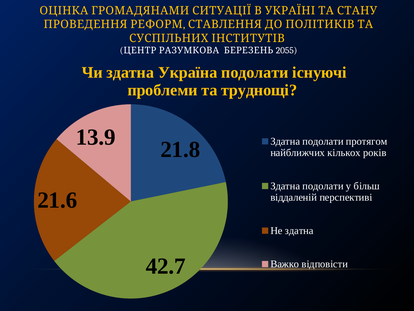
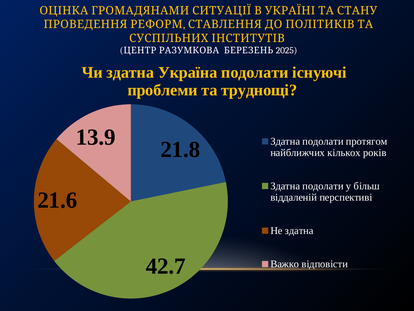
2055: 2055 -> 2025 (287, 50)
